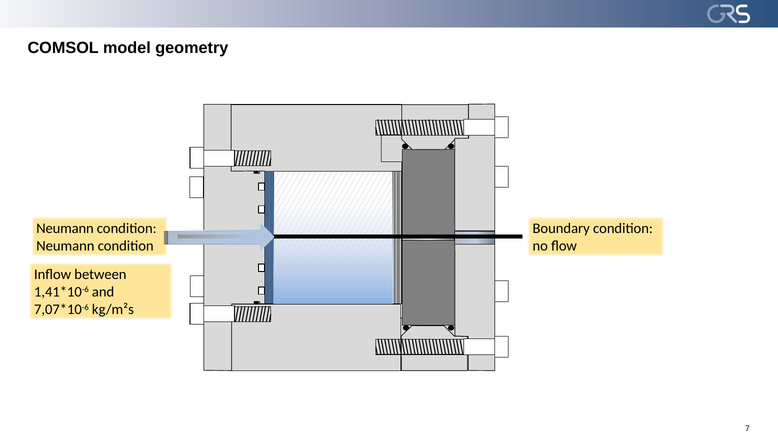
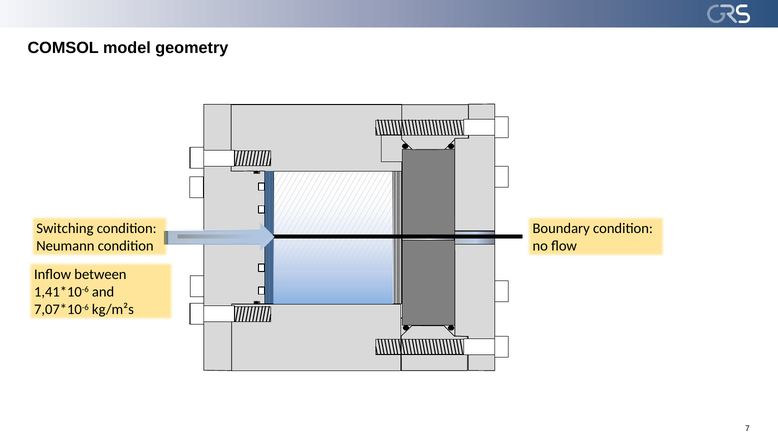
Neumann: Neumann -> Switching (65, 228)
